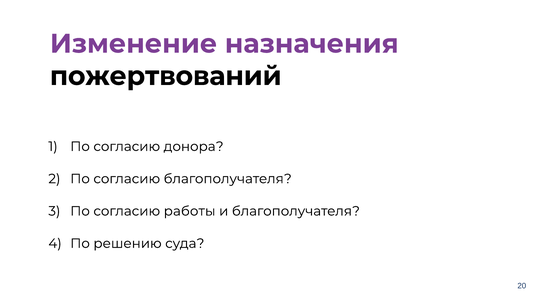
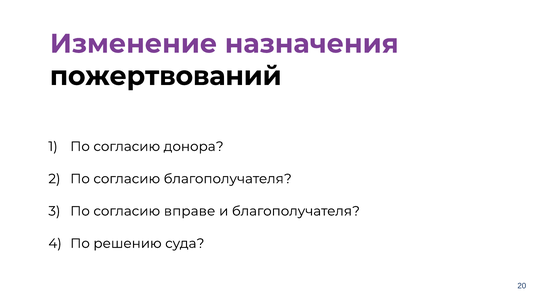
работы: работы -> вправе (190, 211)
